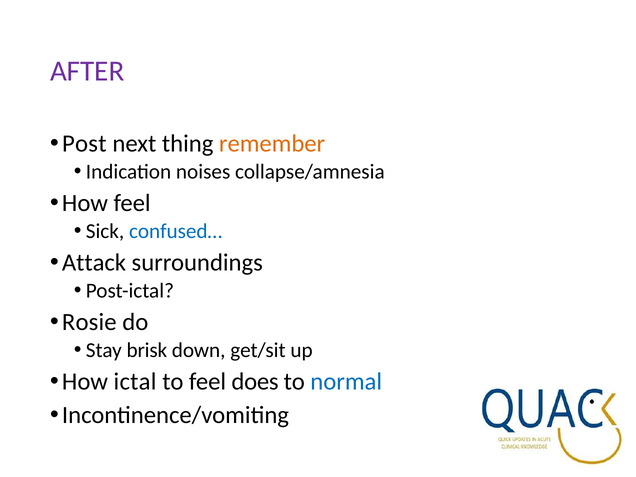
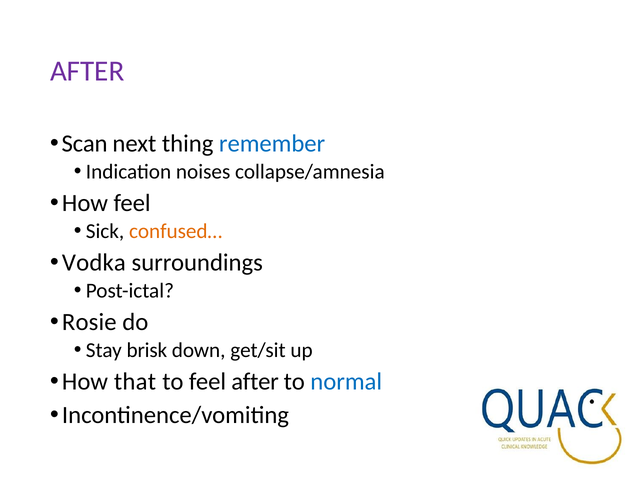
Post: Post -> Scan (85, 143)
remember colour: orange -> blue (272, 143)
confused… colour: blue -> orange (176, 231)
Attack: Attack -> Vodka (94, 262)
ictal: ictal -> that (135, 382)
feel does: does -> after (255, 382)
